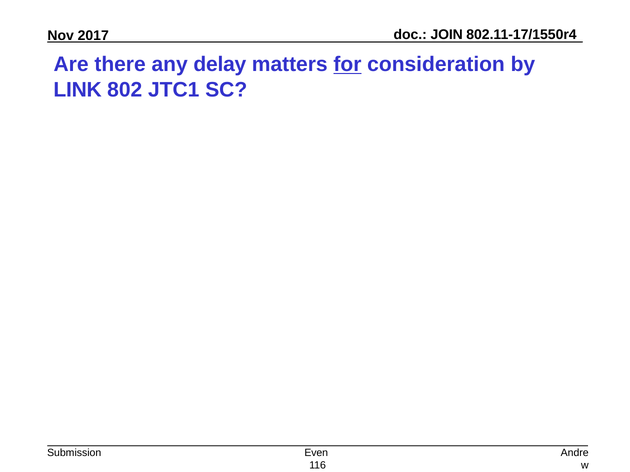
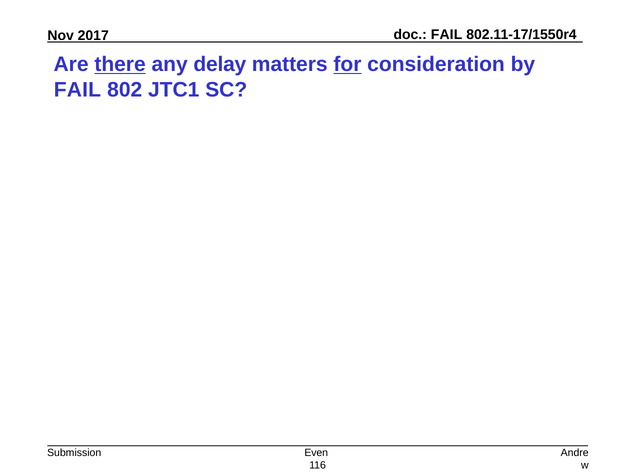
JOIN: JOIN -> FAIL (447, 35)
there underline: none -> present (120, 65)
LINK: LINK -> FAIL (77, 90)
